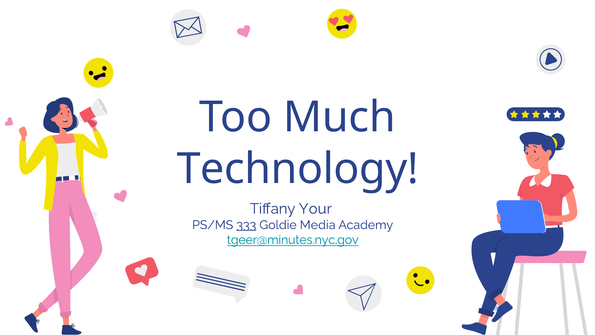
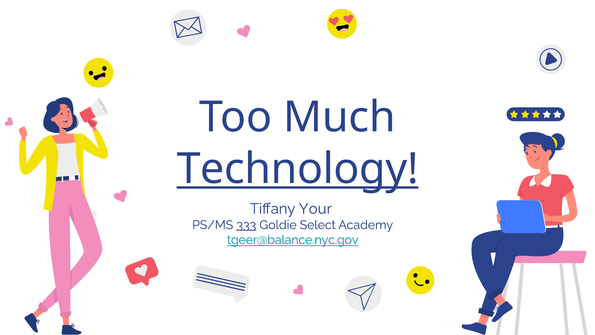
Technology underline: none -> present (298, 169)
Media: Media -> Select (318, 225)
tgeer@minutes.nyc.gov: tgeer@minutes.nyc.gov -> tgeer@balance.nyc.gov (293, 240)
